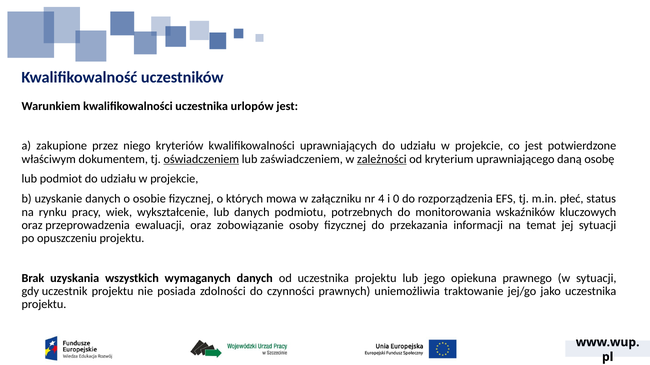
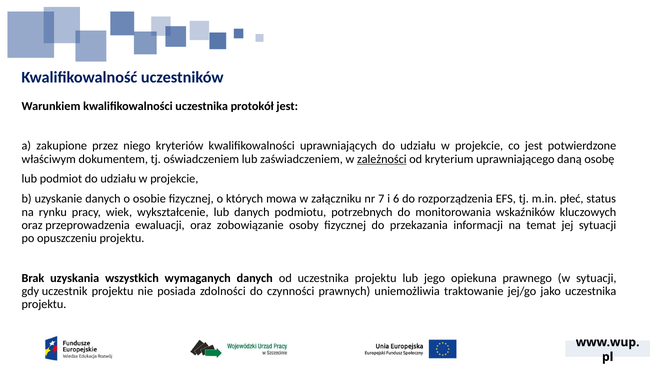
urlopów: urlopów -> protokół (252, 106)
oświadczeniem underline: present -> none (201, 159)
4: 4 -> 7 (381, 199)
0: 0 -> 6 (396, 199)
